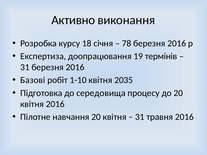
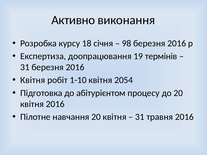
78: 78 -> 98 (127, 43)
Базові: Базові -> Квітня (33, 80)
2035: 2035 -> 2054 (124, 80)
середовища: середовища -> абітурієнтом (101, 93)
